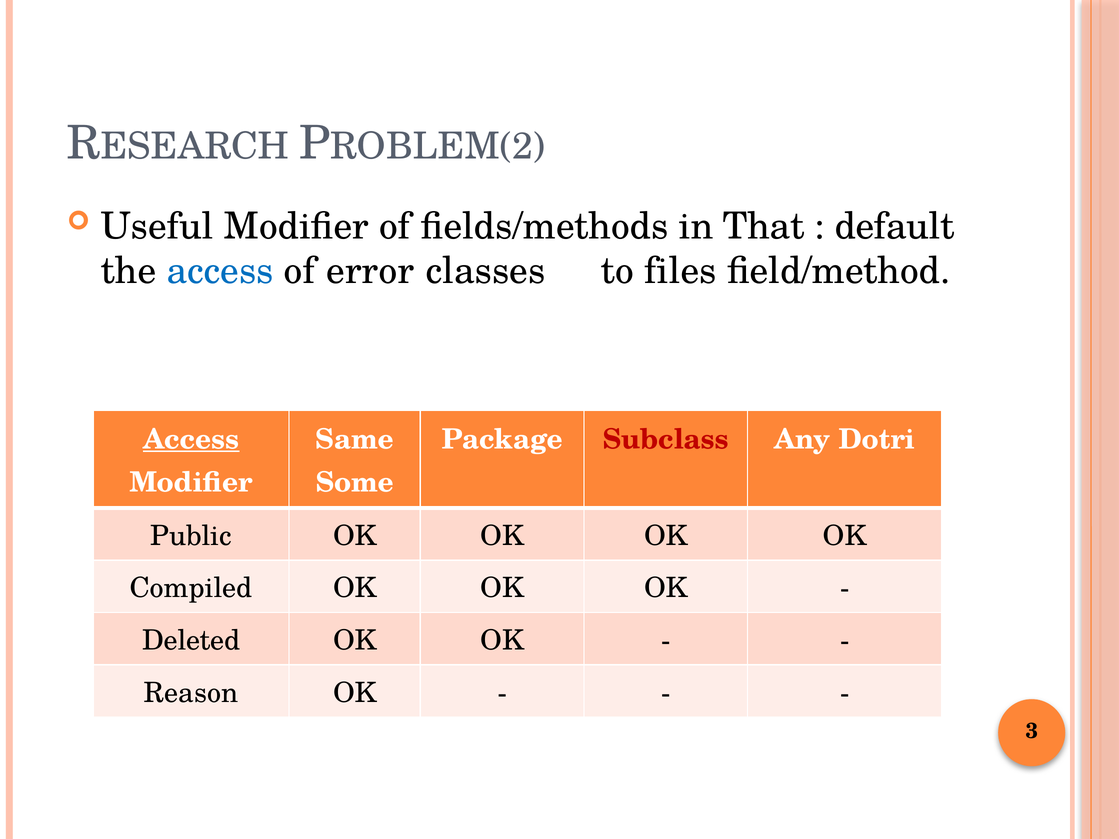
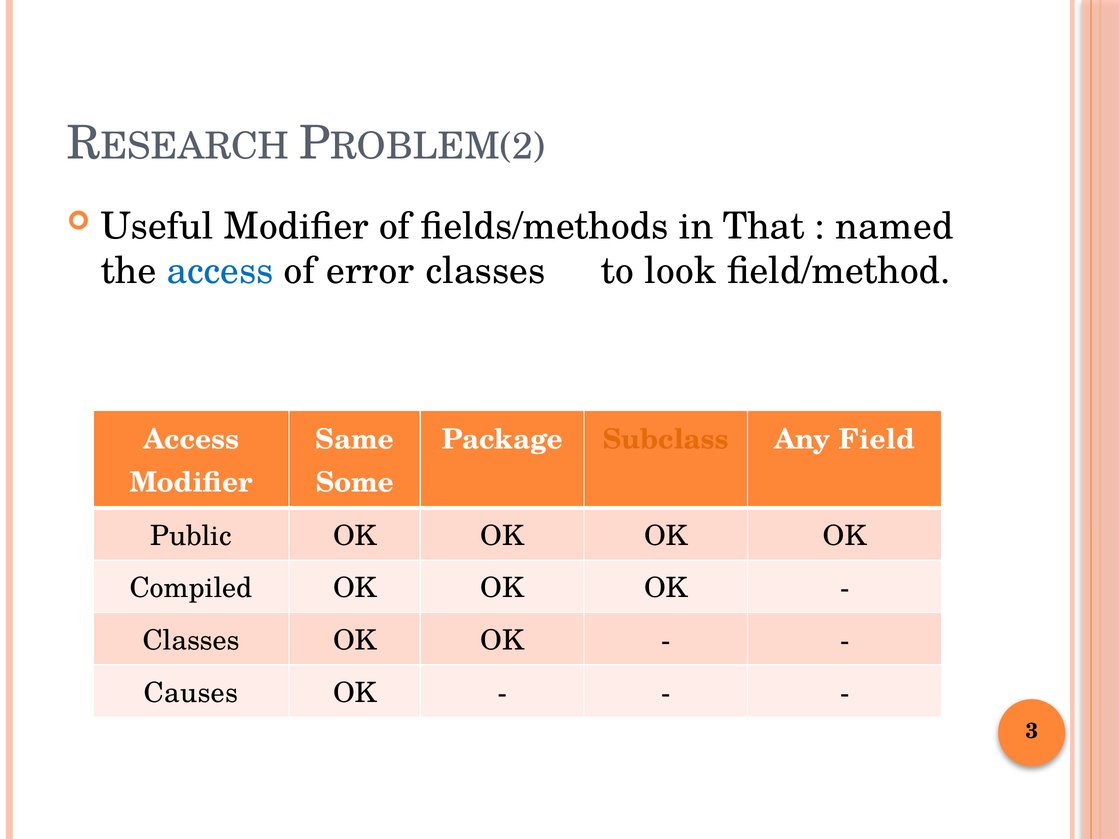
default: default -> named (894, 226)
files: files -> look (680, 271)
Access underline: present -> none (191, 439)
Subclass colour: red -> orange (666, 439)
Dotri: Dotri -> Field (877, 439)
Deleted: Deleted -> Classes (191, 641)
Reason: Reason -> Causes (191, 693)
